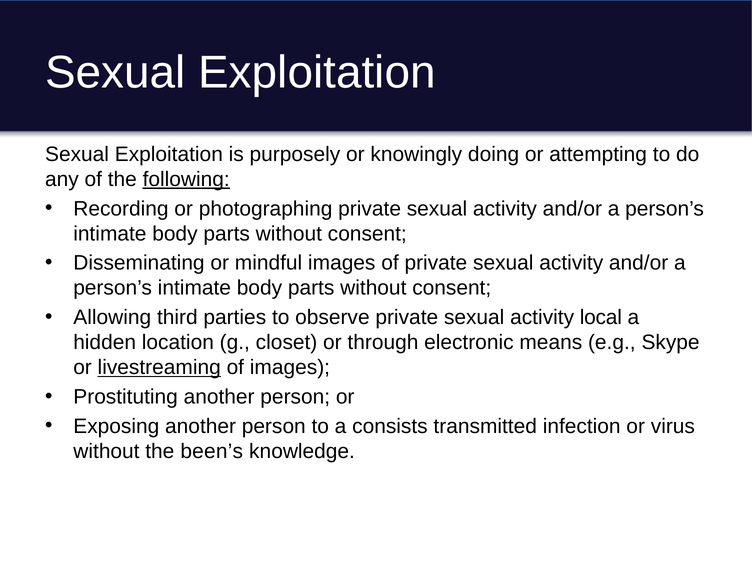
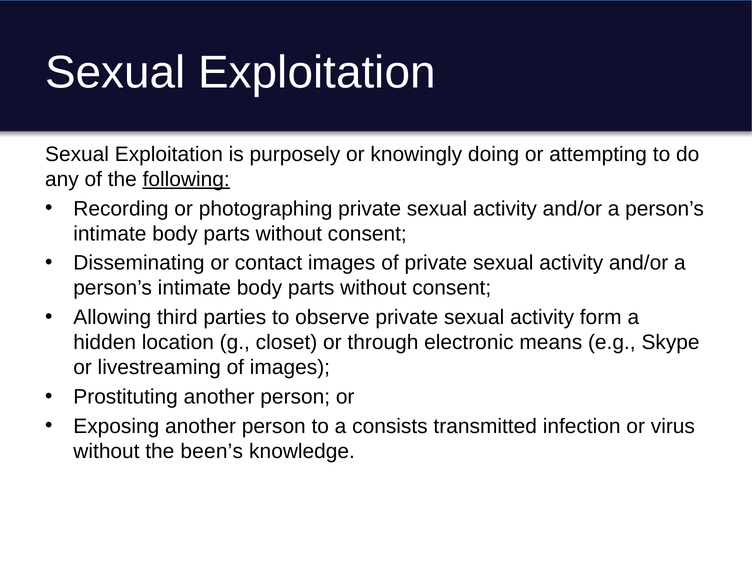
mindful: mindful -> contact (269, 263)
local: local -> form (601, 317)
livestreaming underline: present -> none (159, 368)
